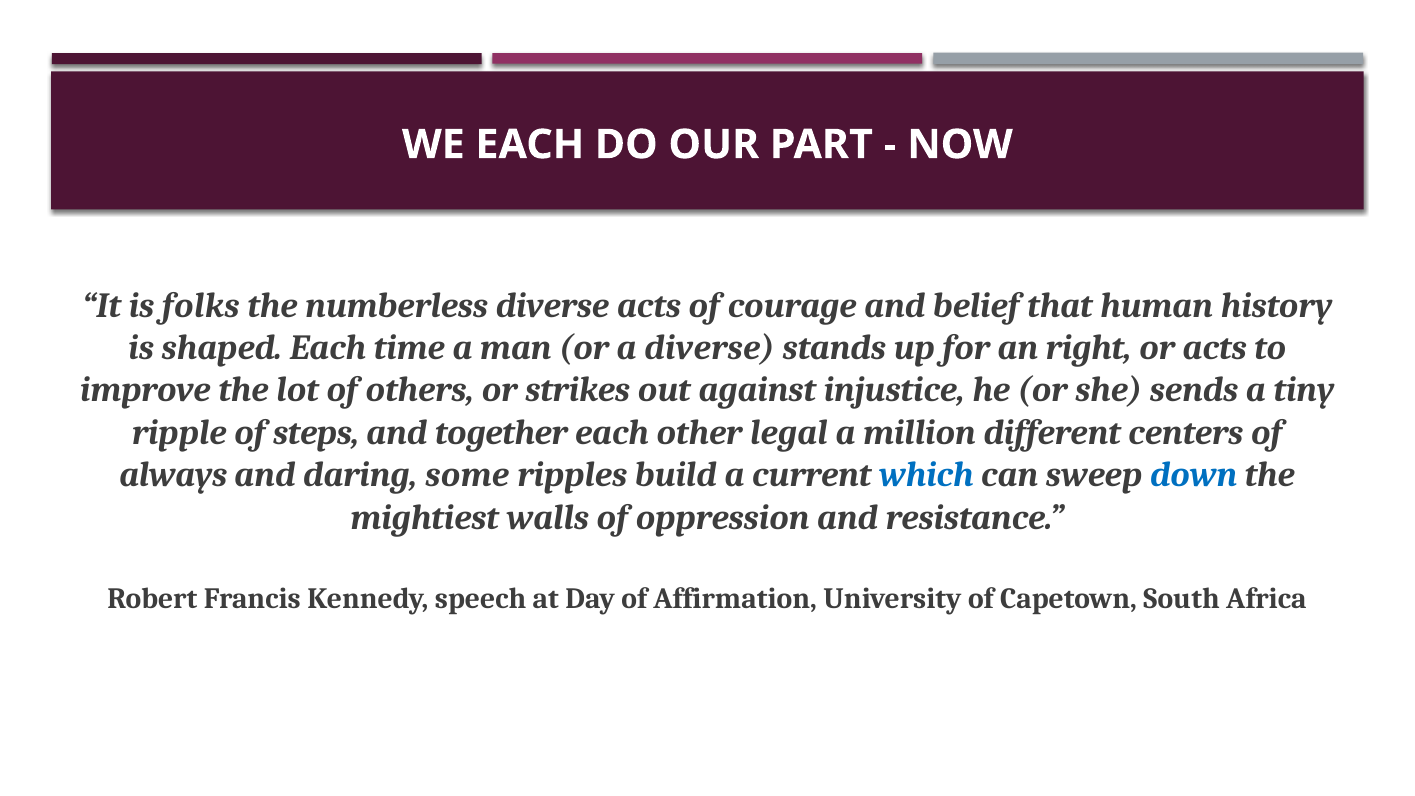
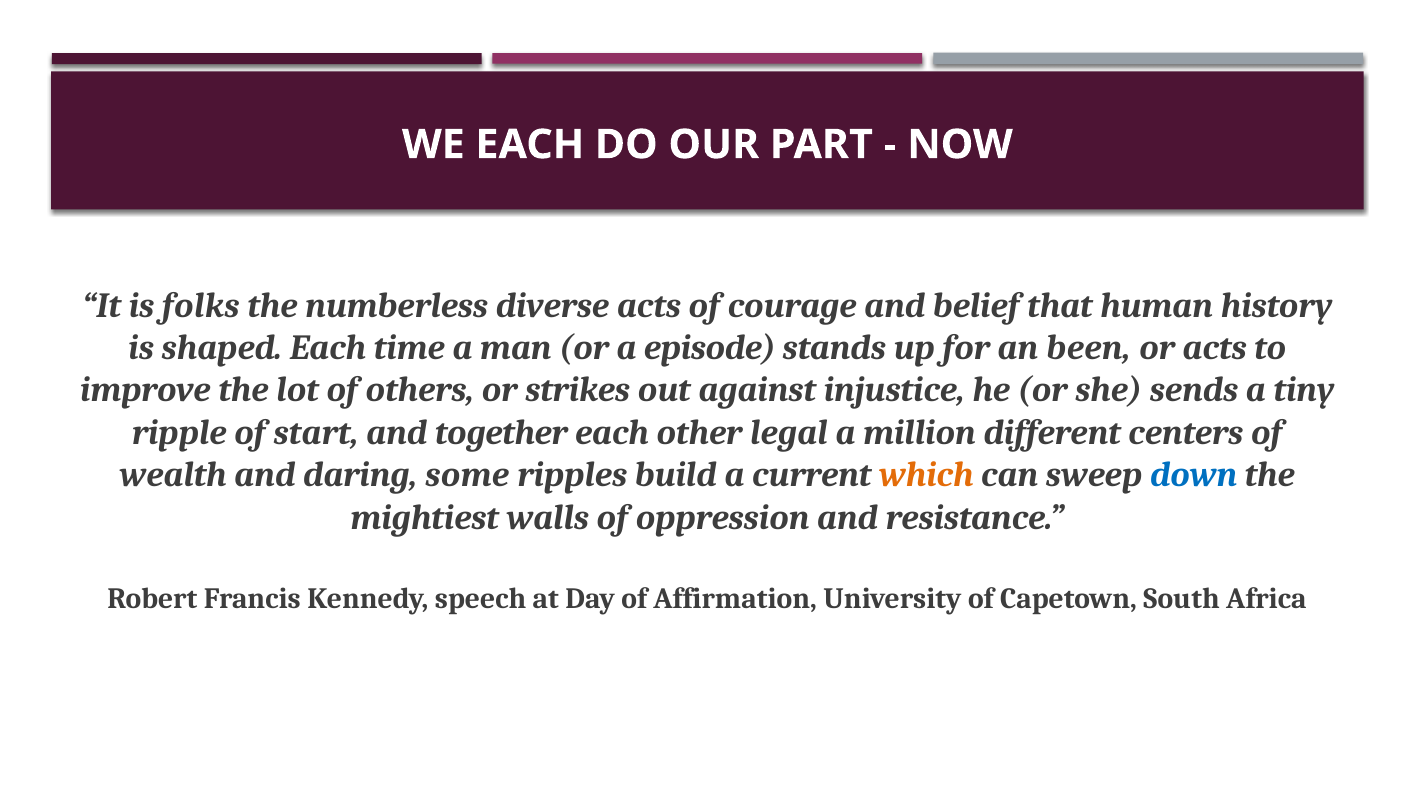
a diverse: diverse -> episode (710, 348)
right: right -> been (1089, 348)
steps: steps -> start (316, 433)
always: always -> wealth (173, 475)
which colour: blue -> orange (926, 475)
